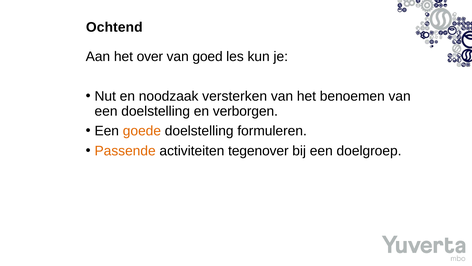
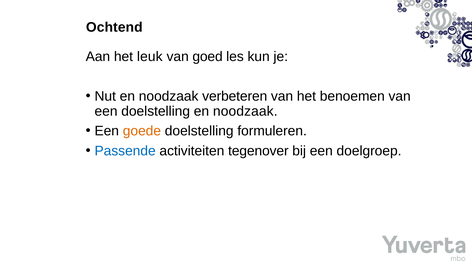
over: over -> leuk (150, 56)
versterken: versterken -> verbeteren (235, 96)
doelstelling en verborgen: verborgen -> noodzaak (245, 111)
Passende colour: orange -> blue (125, 151)
